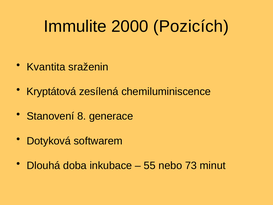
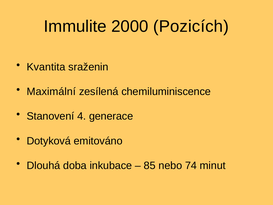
Kryptátová: Kryptátová -> Maximální (51, 91)
8: 8 -> 4 (82, 116)
softwarem: softwarem -> emitováno (98, 141)
55: 55 -> 85 (150, 165)
73: 73 -> 74 (191, 165)
